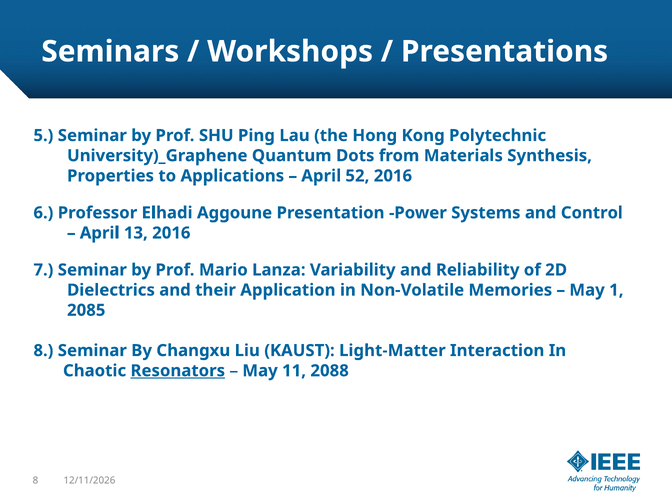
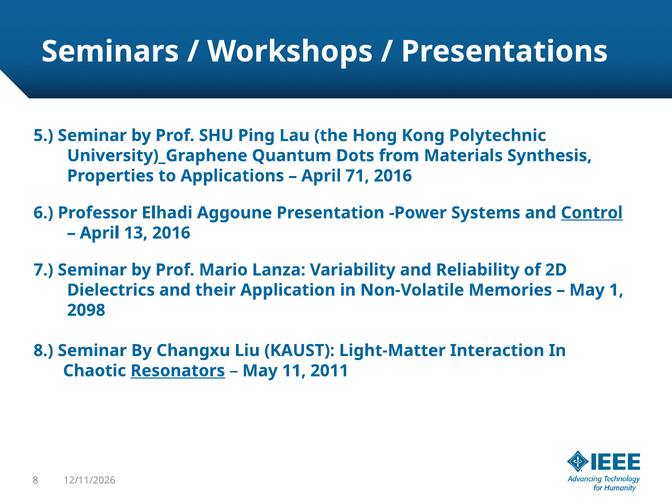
52: 52 -> 71 (357, 176)
Control underline: none -> present (592, 213)
2085: 2085 -> 2098 (86, 310)
2088: 2088 -> 2011 (330, 371)
